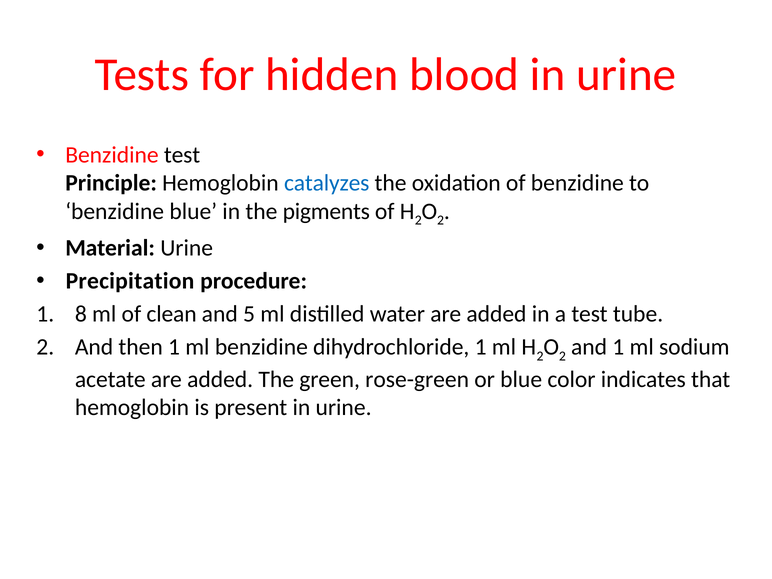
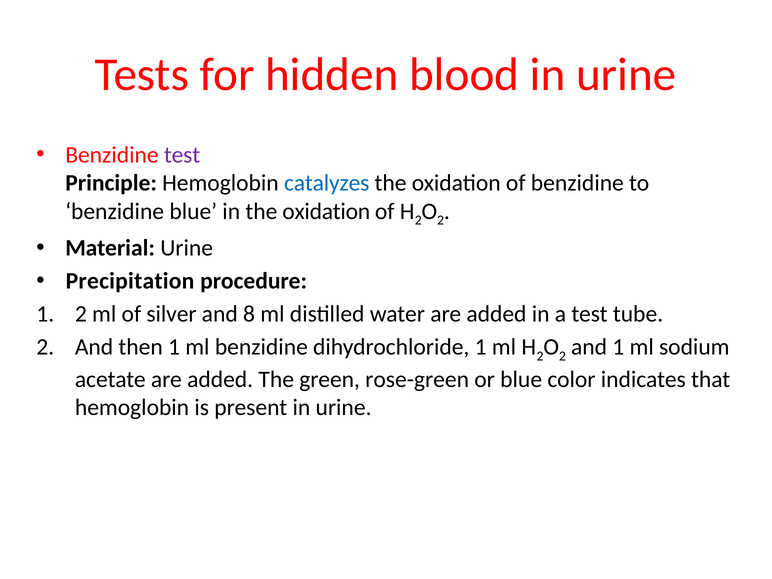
test colour: black -> purple (182, 155)
in the pigments: pigments -> oxidation (326, 211)
1 8: 8 -> 2 (81, 314)
clean: clean -> silver (172, 314)
5: 5 -> 8 (249, 314)
